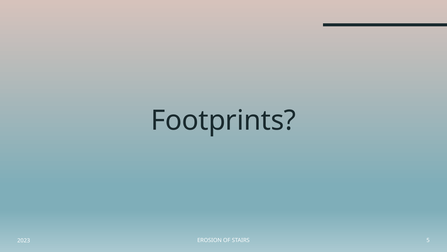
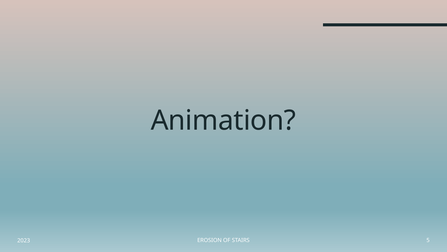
Footprints: Footprints -> Animation (223, 120)
